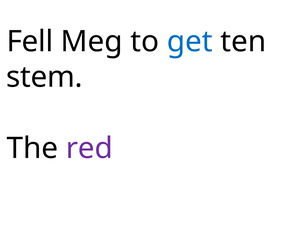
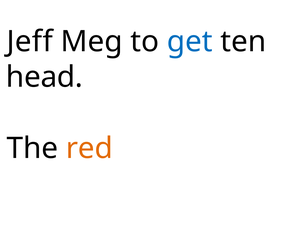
Fell: Fell -> Jeff (30, 42)
stem: stem -> head (44, 77)
red colour: purple -> orange (89, 149)
